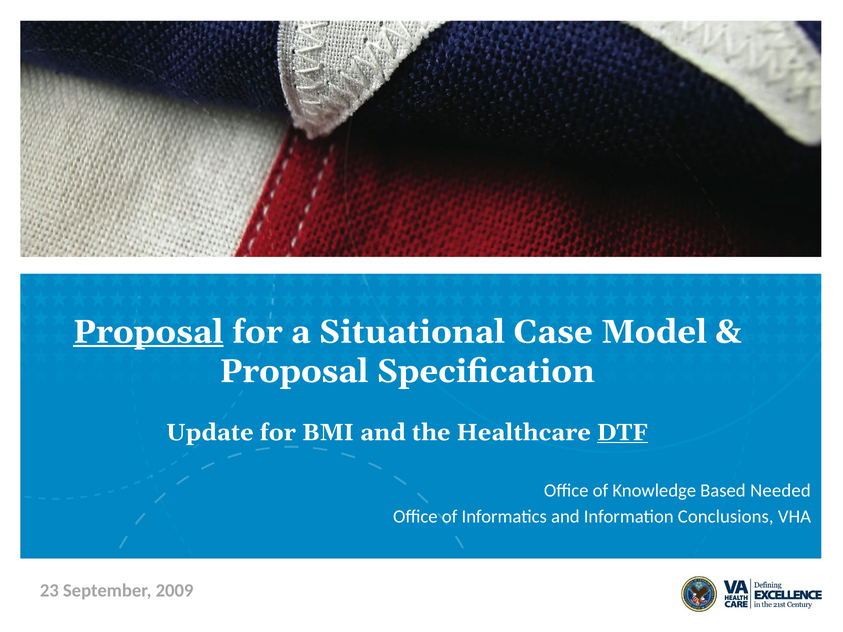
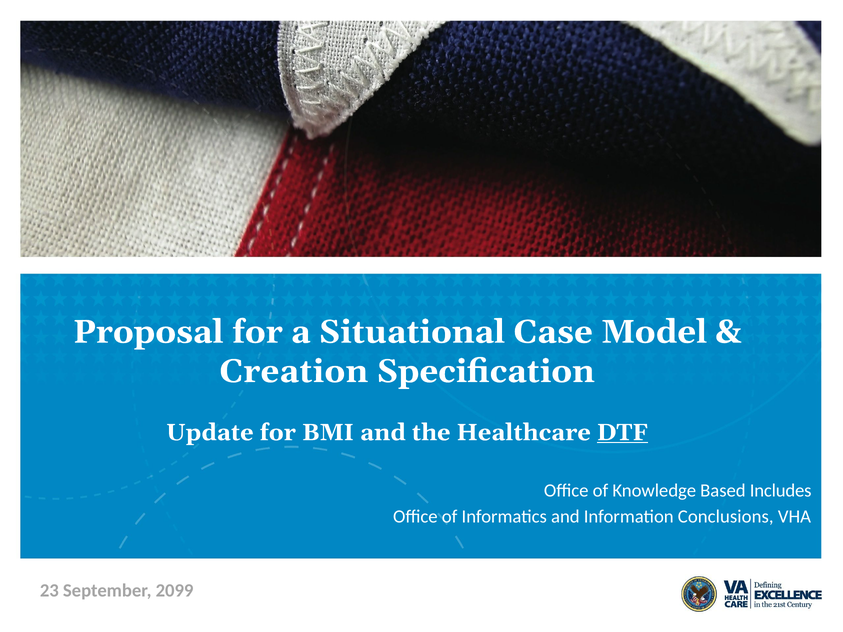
Proposal underline: present -> none (148, 332)
Proposal: Proposal -> Creation (294, 371)
Needed: Needed -> Includes (781, 491)
2009: 2009 -> 2099 (175, 591)
